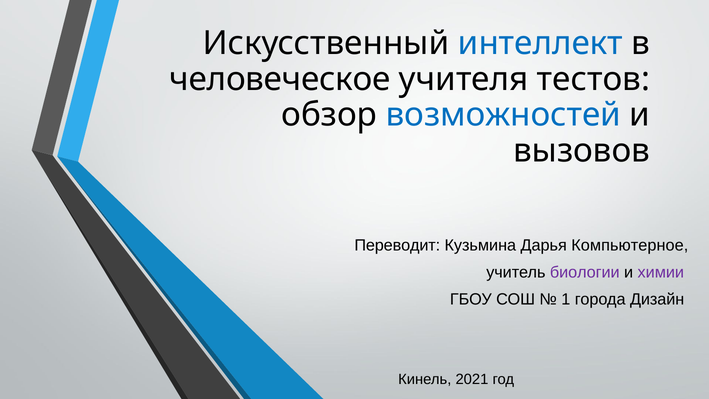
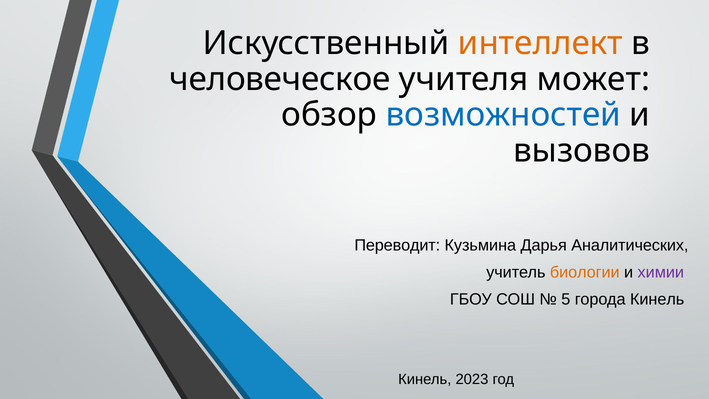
интеллект colour: blue -> orange (540, 43)
тестов: тестов -> может (593, 79)
Компьютерное: Компьютерное -> Аналитических (630, 245)
биологии colour: purple -> orange (585, 272)
1: 1 -> 5 (566, 299)
города Дизайн: Дизайн -> Кинель (657, 299)
2021: 2021 -> 2023 (472, 379)
